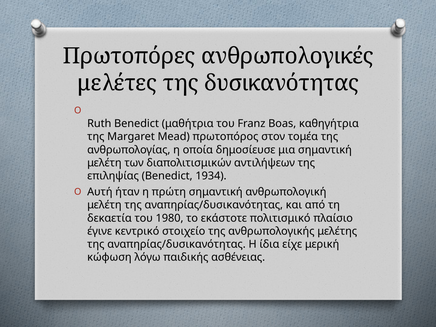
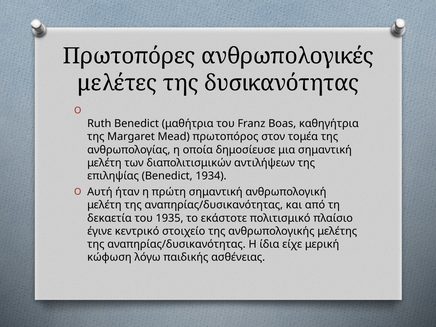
1980: 1980 -> 1935 (170, 218)
